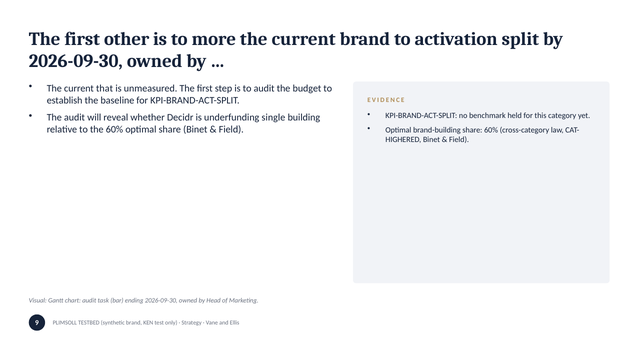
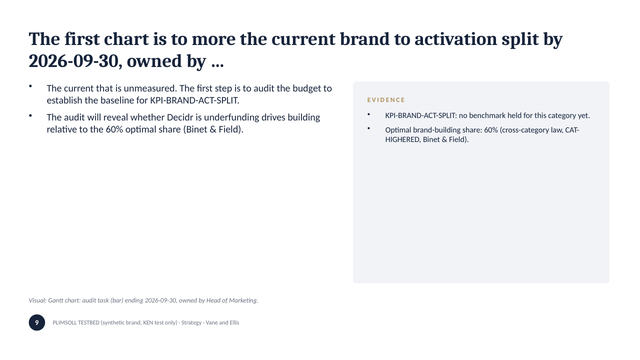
first other: other -> chart (127, 39)
single: single -> drives (274, 118)
